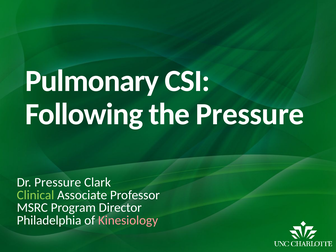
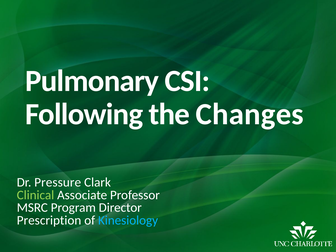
the Pressure: Pressure -> Changes (250, 114)
Philadelphia: Philadelphia -> Prescription (49, 220)
Kinesiology colour: pink -> light blue (128, 220)
